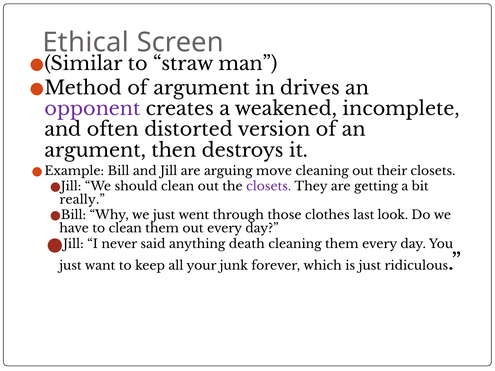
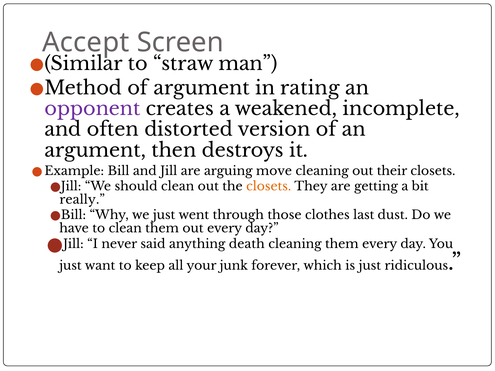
Ethical: Ethical -> Accept (86, 42)
drives: drives -> rating (310, 88)
closets colour: purple -> orange (269, 187)
look: look -> dust (393, 215)
